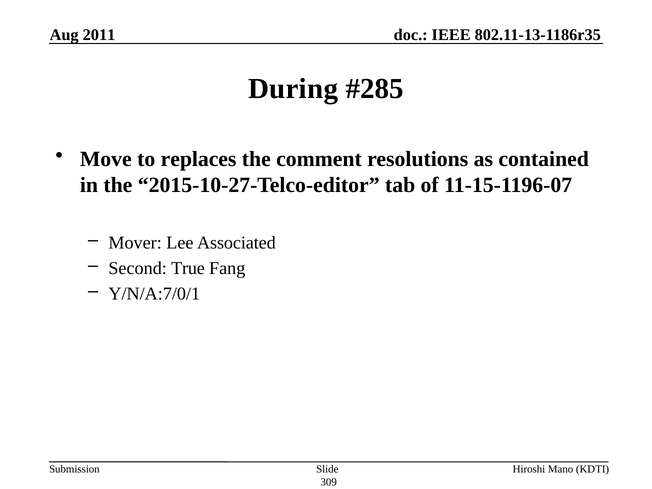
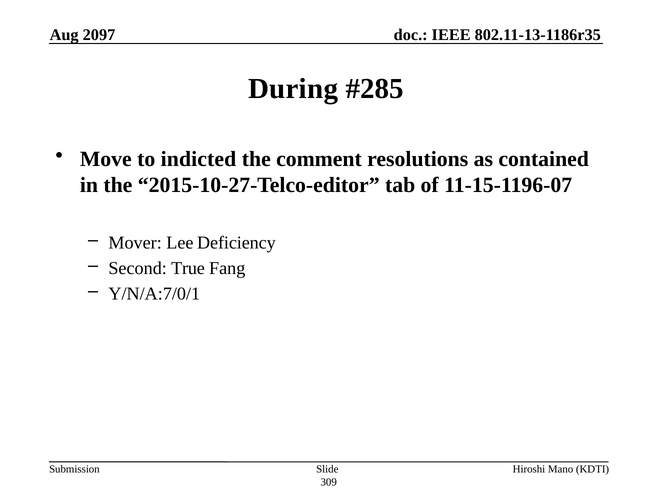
2011: 2011 -> 2097 (99, 35)
replaces: replaces -> indicted (199, 159)
Associated: Associated -> Deficiency (236, 243)
